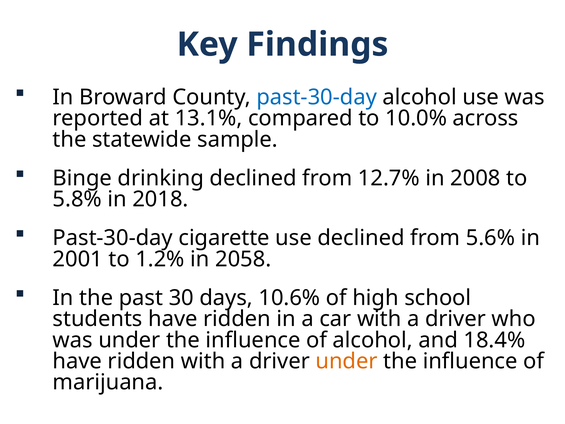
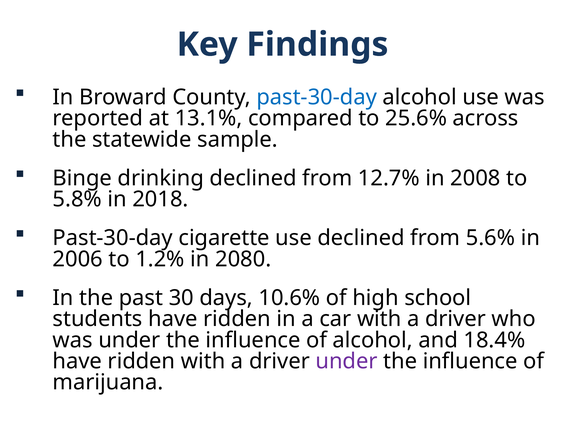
10.0%: 10.0% -> 25.6% (416, 118)
2001: 2001 -> 2006 (78, 259)
2058: 2058 -> 2080 (243, 259)
under colour: orange -> purple (347, 361)
